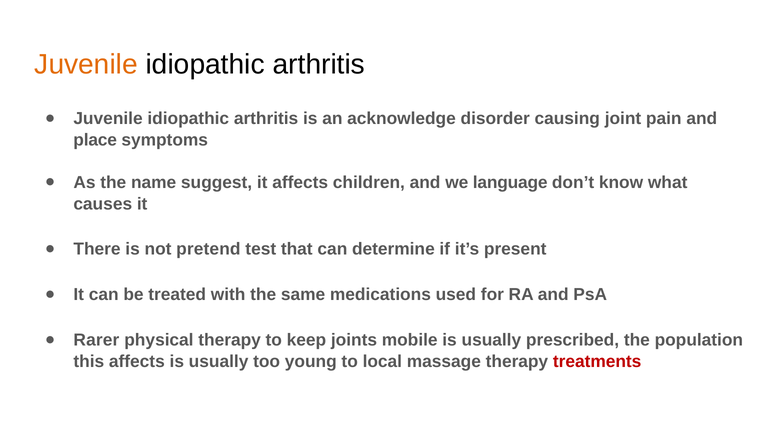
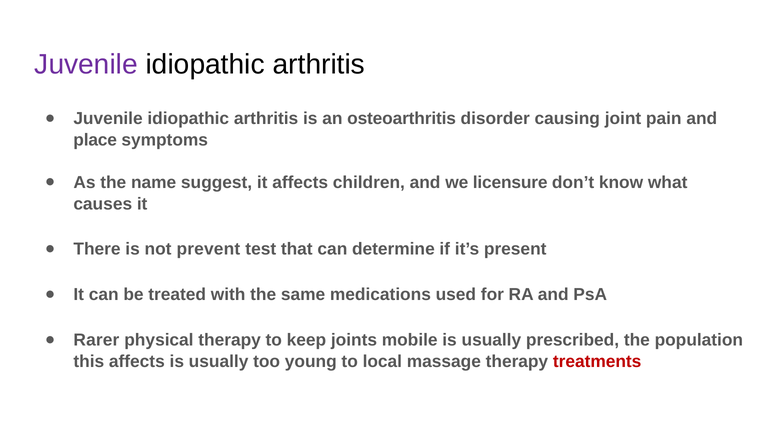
Juvenile colour: orange -> purple (86, 65)
acknowledge: acknowledge -> osteoarthritis (402, 119)
language: language -> licensure (510, 182)
pretend: pretend -> prevent (208, 249)
